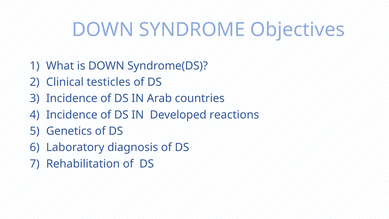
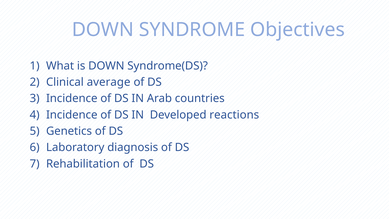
testicles: testicles -> average (109, 82)
